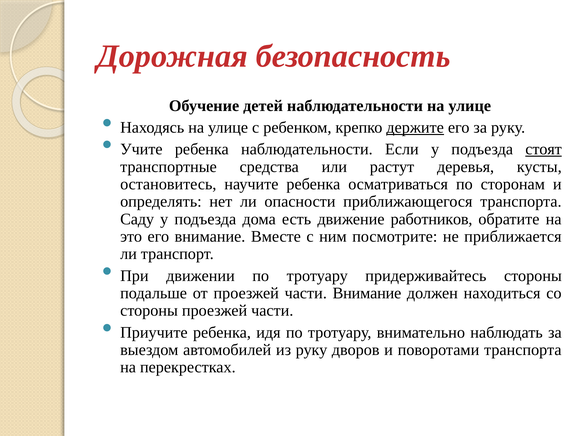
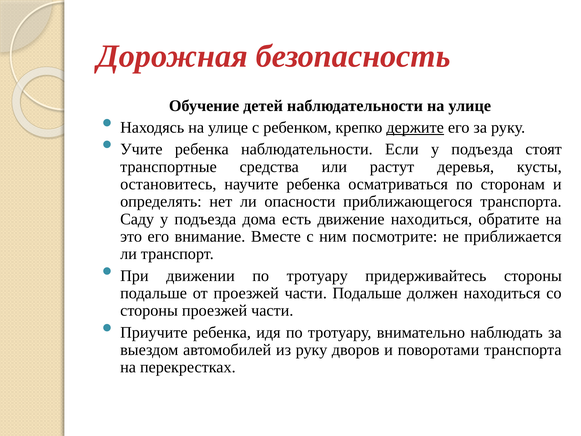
стоят underline: present -> none (544, 149)
движение работников: работников -> находиться (431, 219)
части Внимание: Внимание -> Подальше (367, 293)
